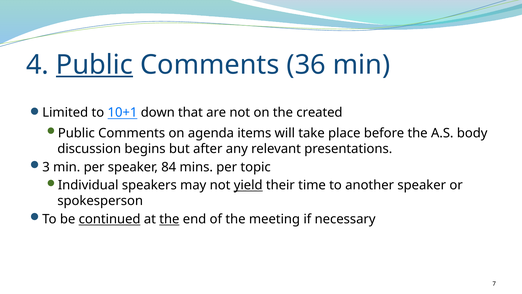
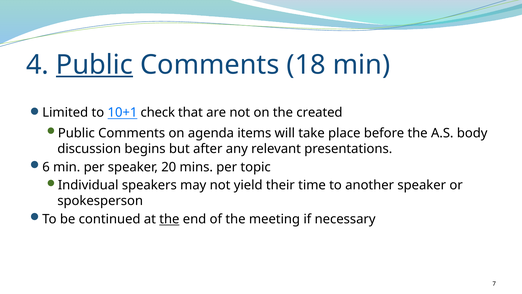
36: 36 -> 18 (306, 65)
down: down -> check (158, 112)
3: 3 -> 6 (46, 167)
84: 84 -> 20 (169, 167)
yield underline: present -> none (248, 185)
continued underline: present -> none (110, 219)
